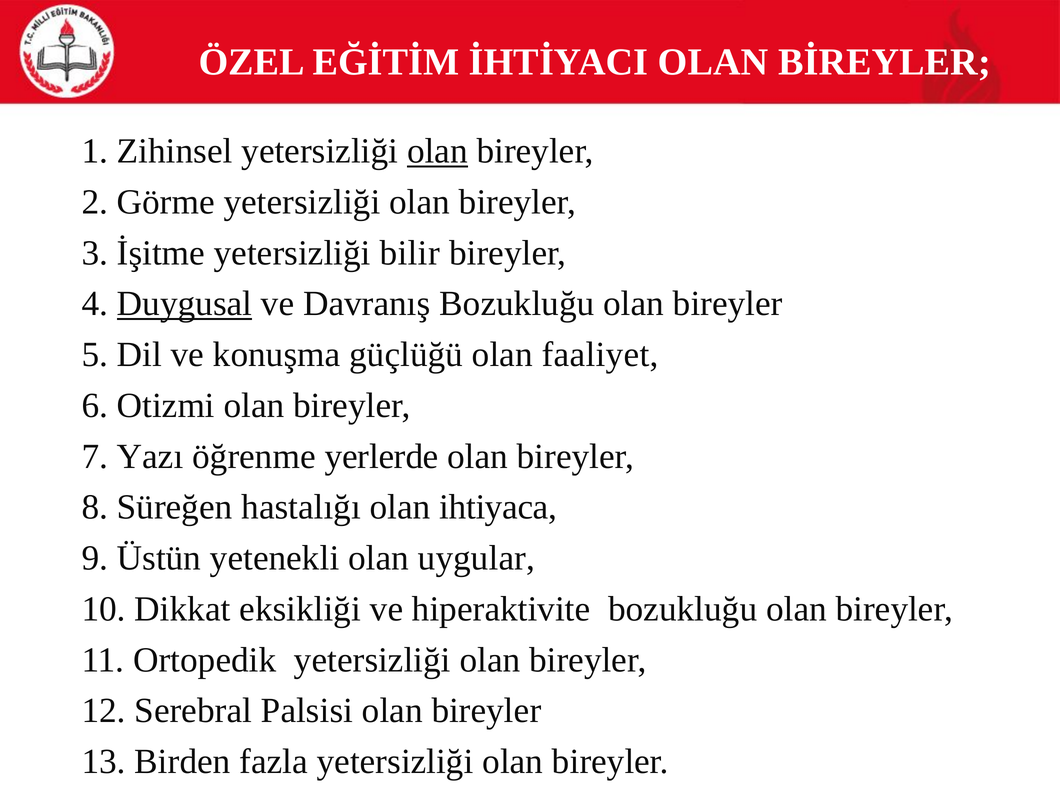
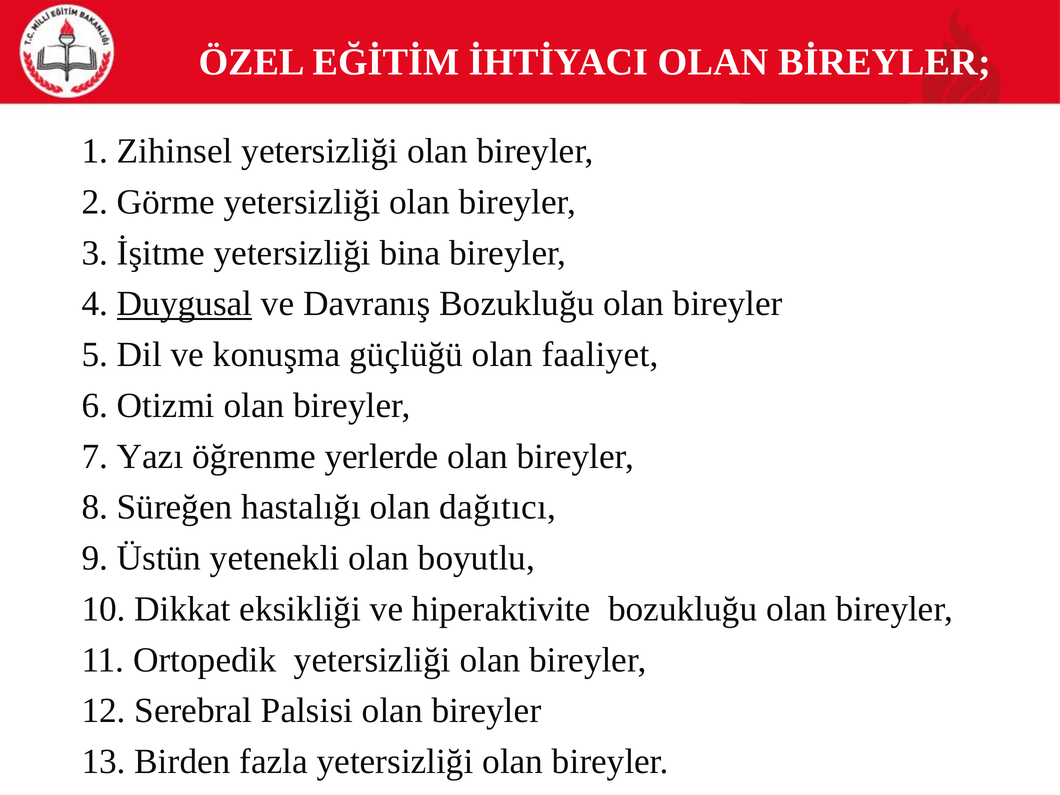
olan underline: present -> none (437, 151)
bilir: bilir -> bina (410, 253)
ihtiyaca: ihtiyaca -> dağıtıcı (498, 507)
uygular: uygular -> boyutlu (476, 558)
